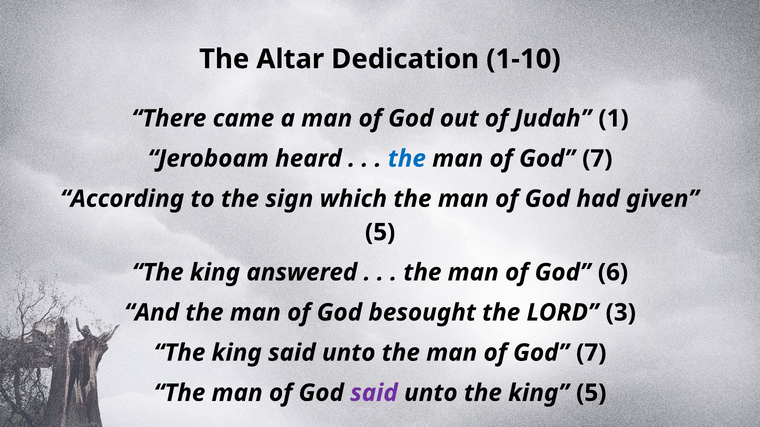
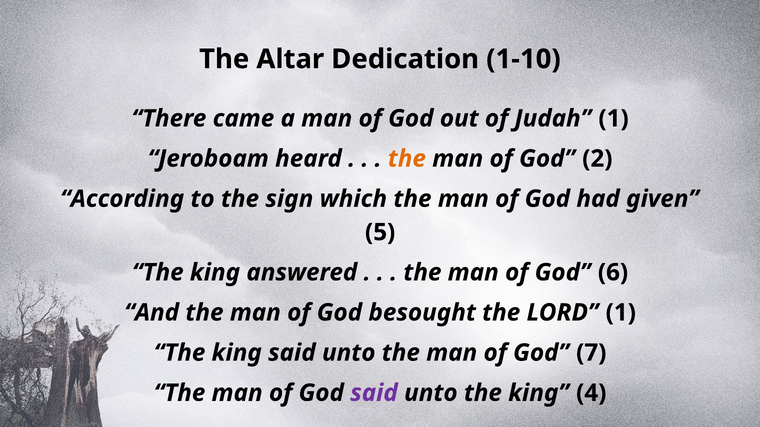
the colour: blue -> orange (407, 159)
7: 7 -> 2 (597, 159)
LORD 3: 3 -> 1 (621, 313)
king 5: 5 -> 4 (591, 393)
